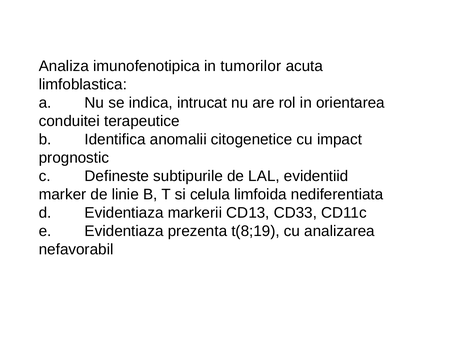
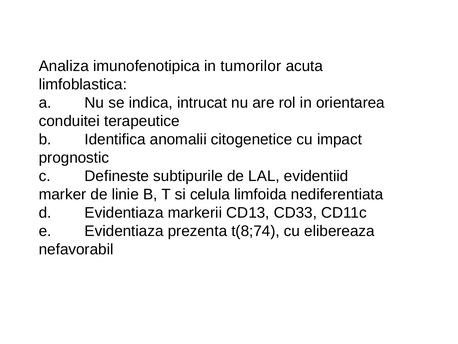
t(8;19: t(8;19 -> t(8;74 (256, 231)
analizarea: analizarea -> elibereaza (340, 231)
